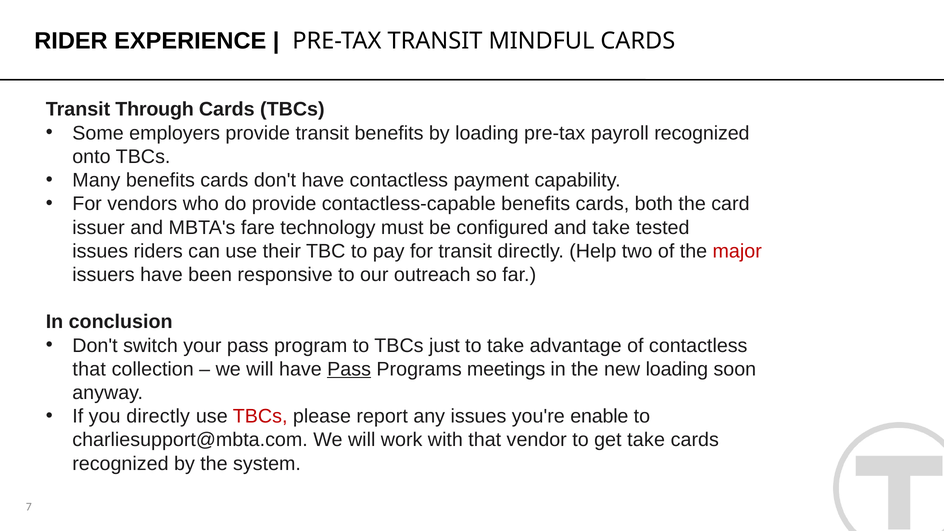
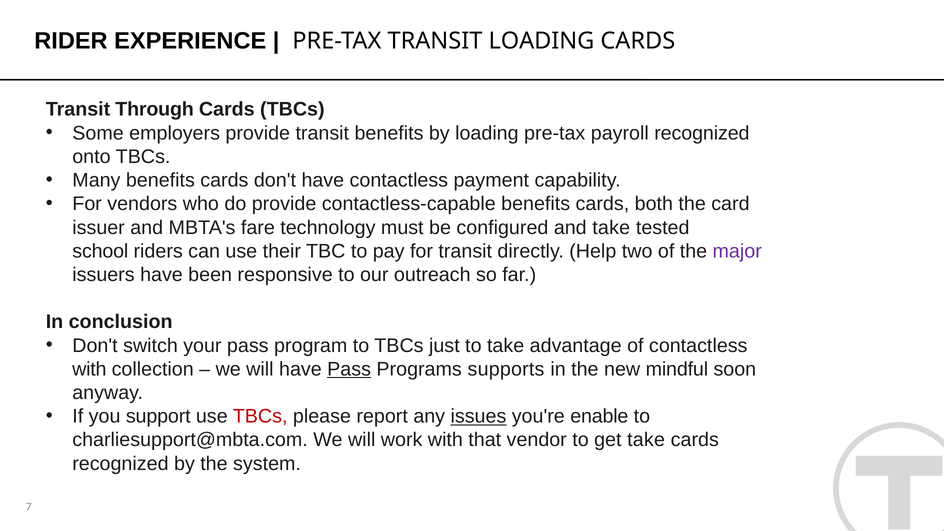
TRANSIT MINDFUL: MINDFUL -> LOADING (541, 41)
issues: issues -> school (100, 251)
major colour: red -> purple (737, 251)
that: that -> with (89, 369)
meetings: meetings -> supports (506, 369)
new loading: loading -> mindful (677, 369)
you directly: directly -> support (158, 416)
issues underline: none -> present (478, 416)
